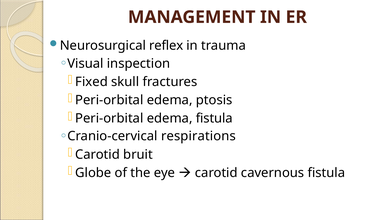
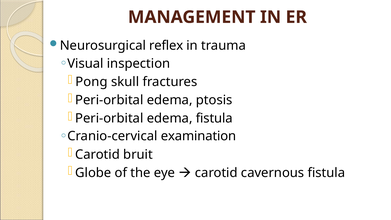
Fixed: Fixed -> Pong (91, 82)
respirations: respirations -> examination (199, 136)
